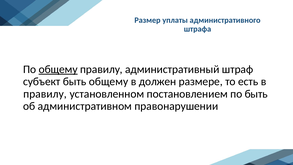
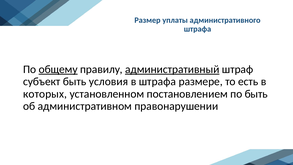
административный underline: none -> present (172, 69)
быть общему: общему -> условия (109, 81)
в должен: должен -> штрафа (157, 81)
правилу: правилу -> которых (45, 94)
